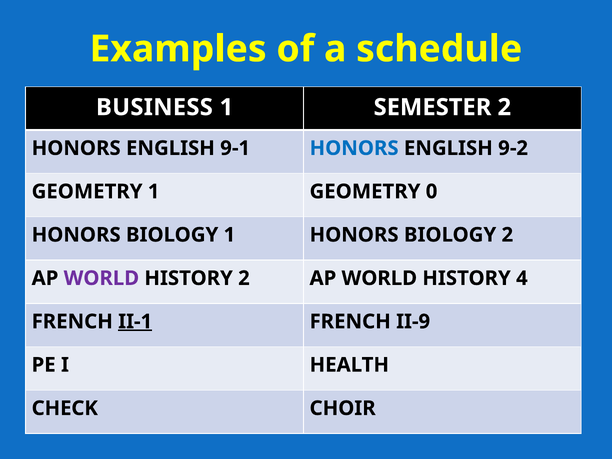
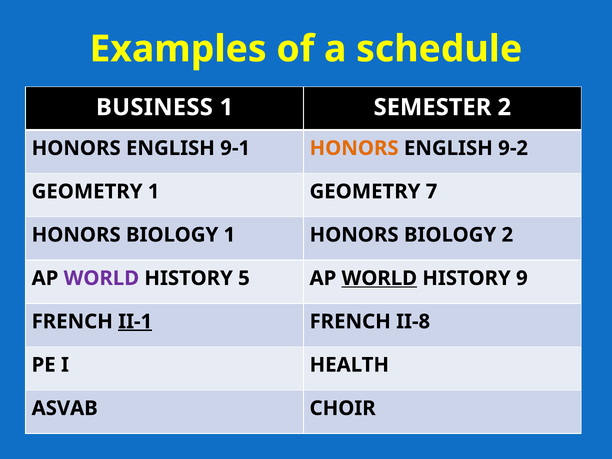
HONORS colour: blue -> orange (354, 148)
0: 0 -> 7 (432, 192)
HISTORY 2: 2 -> 5 (244, 278)
WORLD underline: none -> present (379, 278)
4: 4 -> 9 (522, 278)
II-9: II-9 -> II-8 (413, 322)
CHECK: CHECK -> ASVAB (65, 408)
